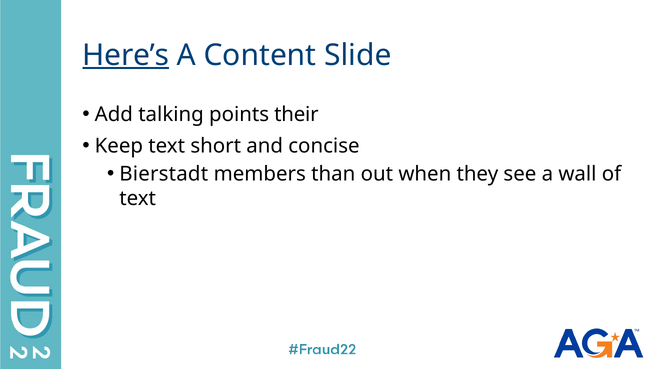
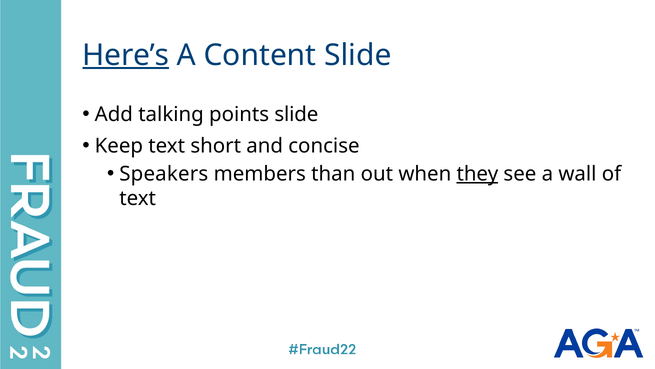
points their: their -> slide (296, 114)
Bierstadt: Bierstadt -> Speakers (164, 174)
they underline: none -> present (477, 174)
